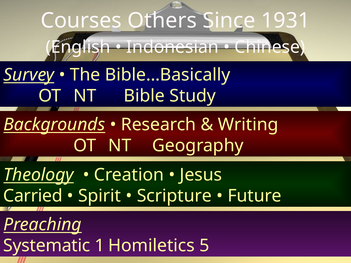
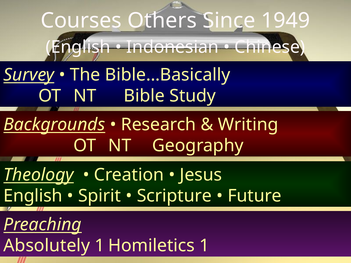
1931: 1931 -> 1949 (286, 21)
Carried: Carried -> English (33, 196)
Systematic: Systematic -> Absolutely (47, 246)
5: 5 -> 1 (204, 246)
